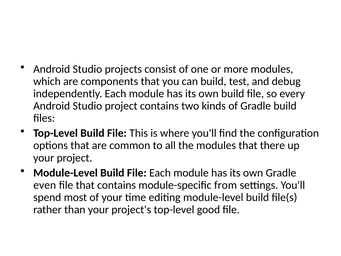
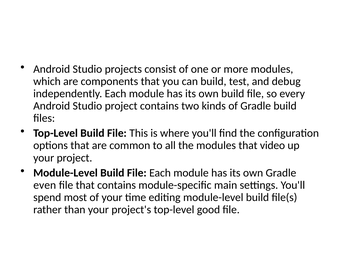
there: there -> video (273, 145)
from: from -> main (226, 185)
